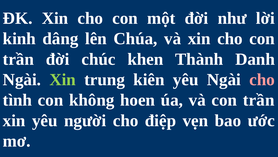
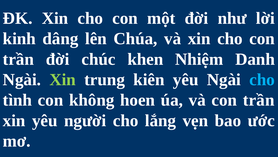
Thành: Thành -> Nhiệm (199, 59)
cho colour: pink -> light blue (262, 79)
điệp: điệp -> lắng (161, 120)
